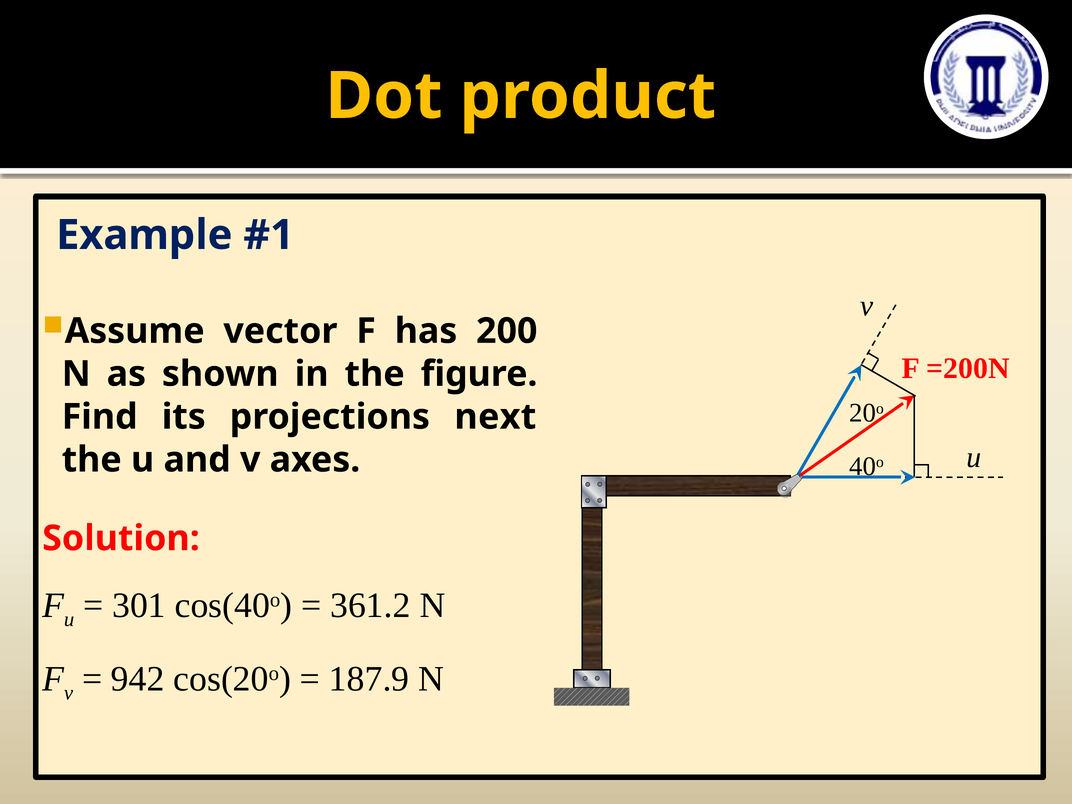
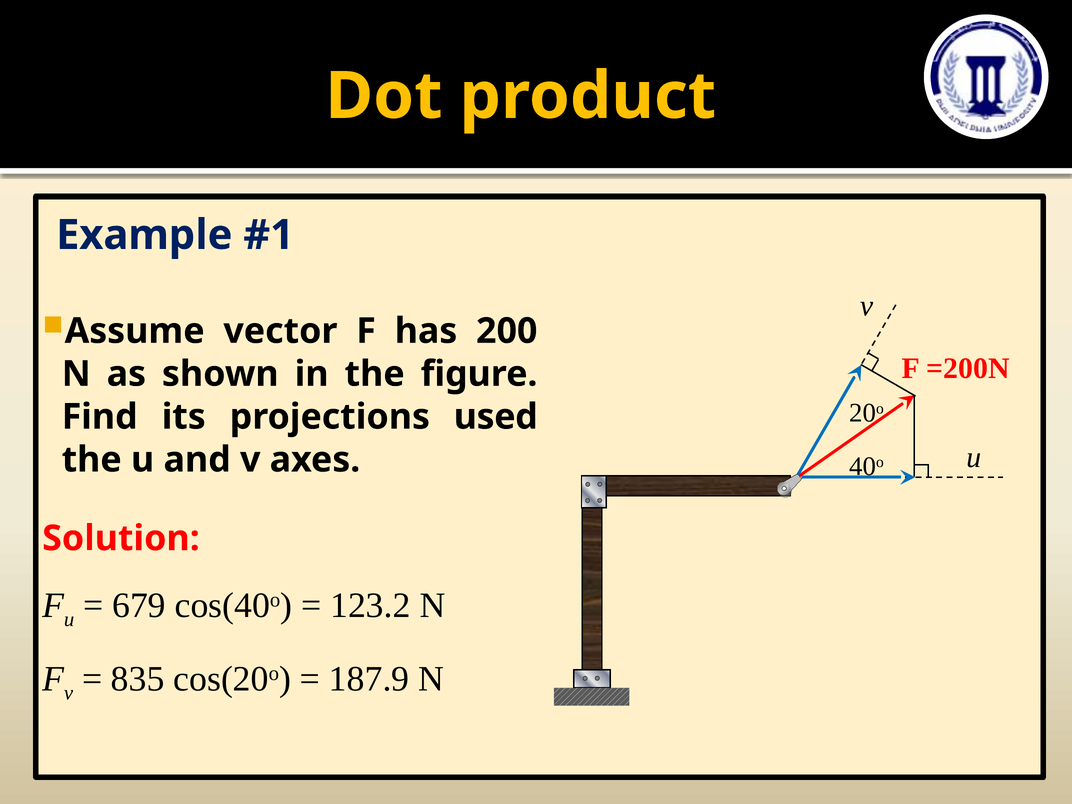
next: next -> used (496, 417)
301: 301 -> 679 (139, 606)
361.2: 361.2 -> 123.2 (370, 606)
942: 942 -> 835 (138, 679)
